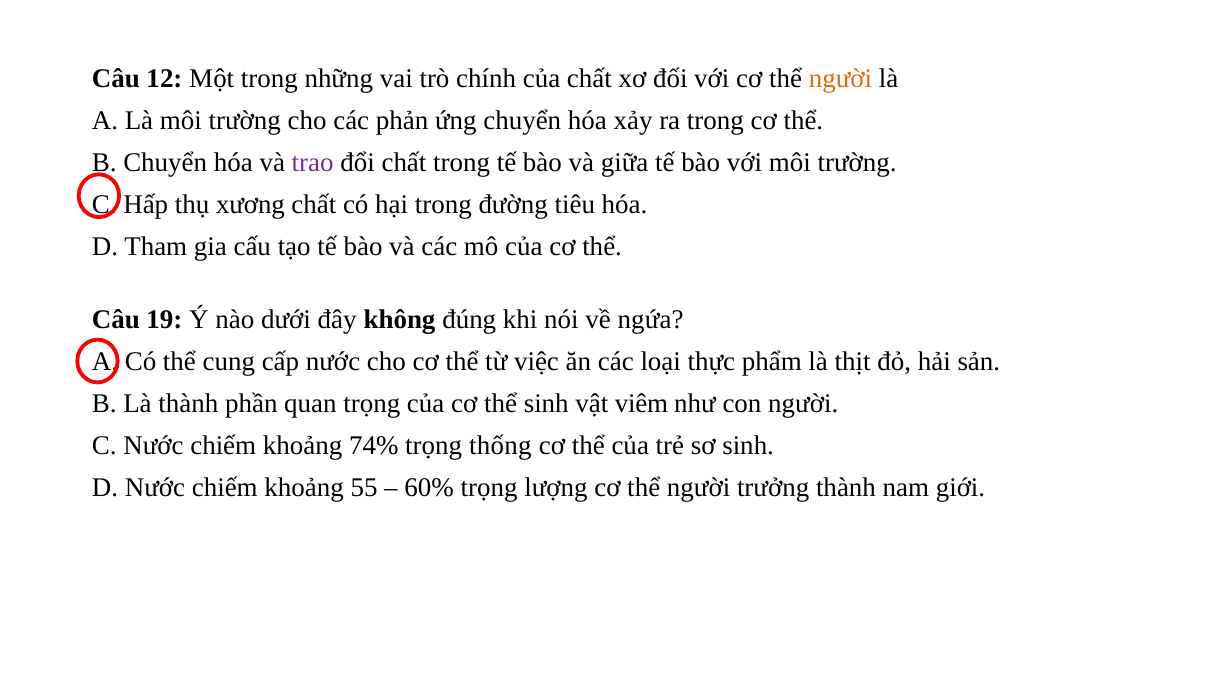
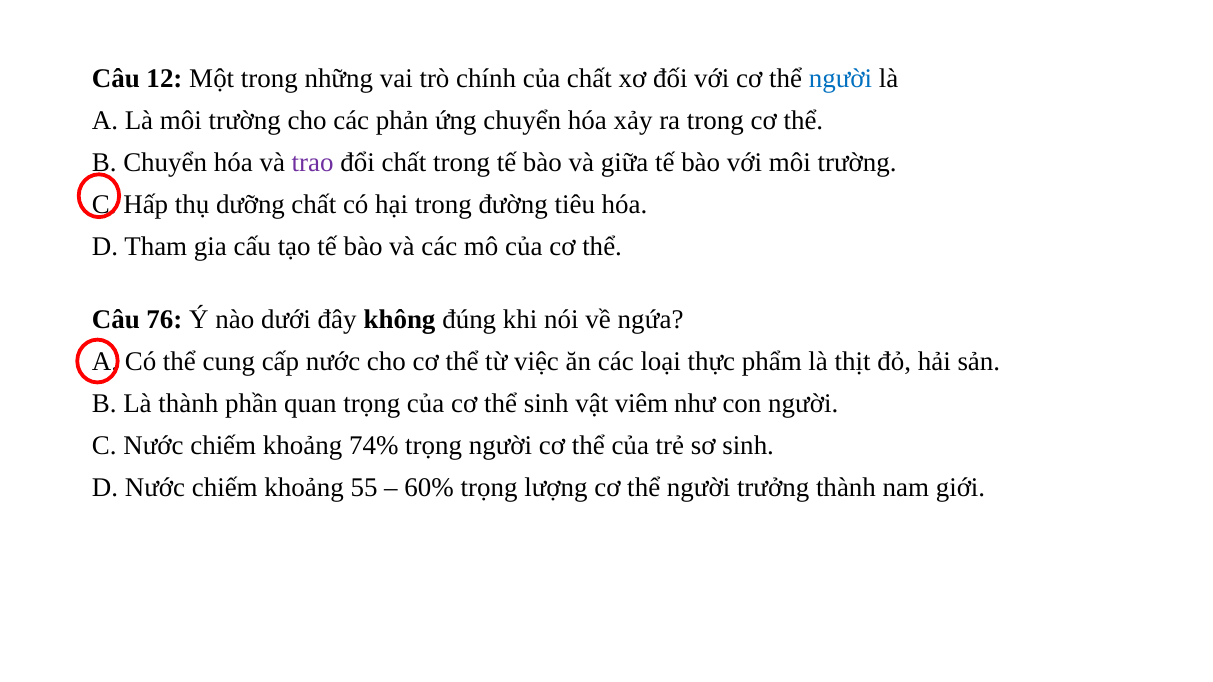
người colour: orange -> blue (840, 79)
xương: xương -> dưỡng (250, 205)
19: 19 -> 76 (164, 319)
trọng thống: thống -> người (501, 445)
